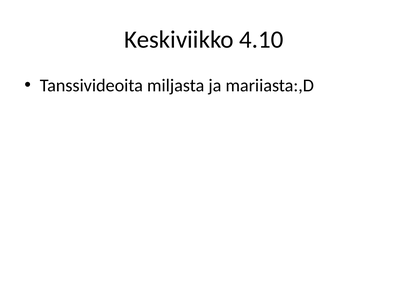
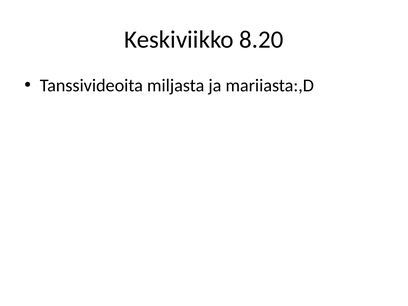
4.10: 4.10 -> 8.20 (261, 39)
